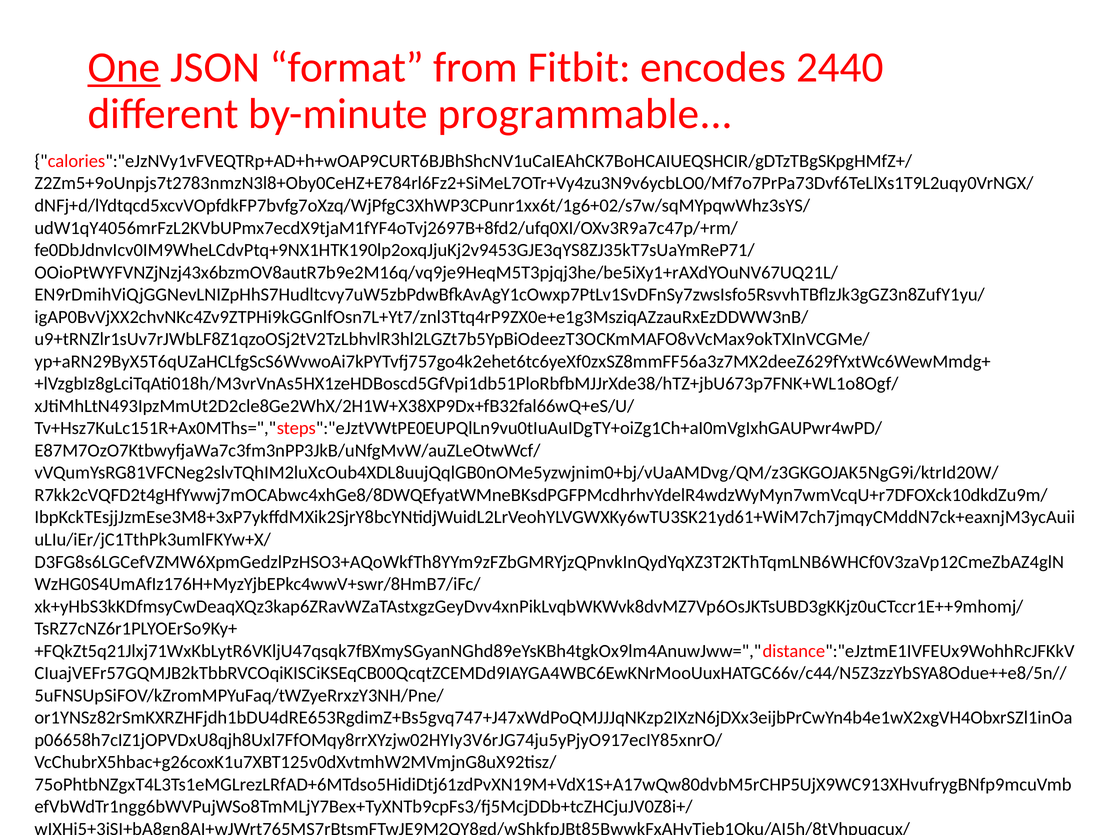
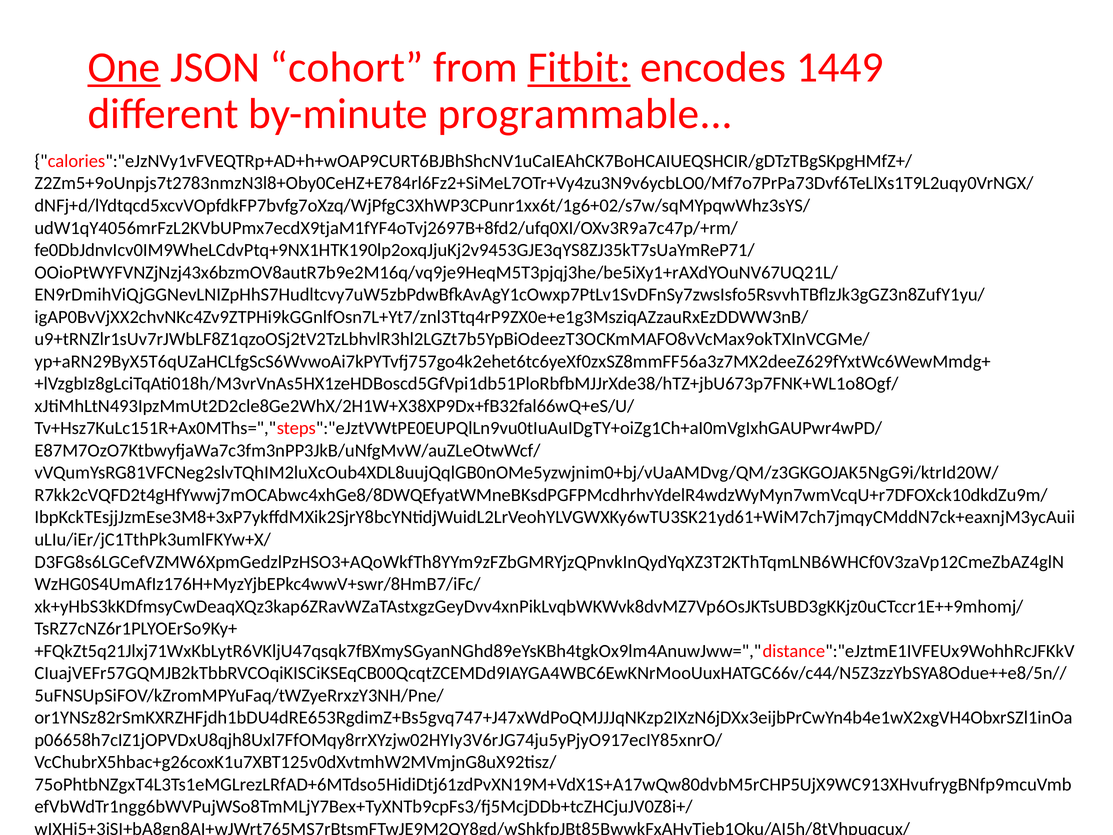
format: format -> cohort (347, 67)
Fitbit underline: none -> present (579, 67)
2440: 2440 -> 1449 (840, 67)
